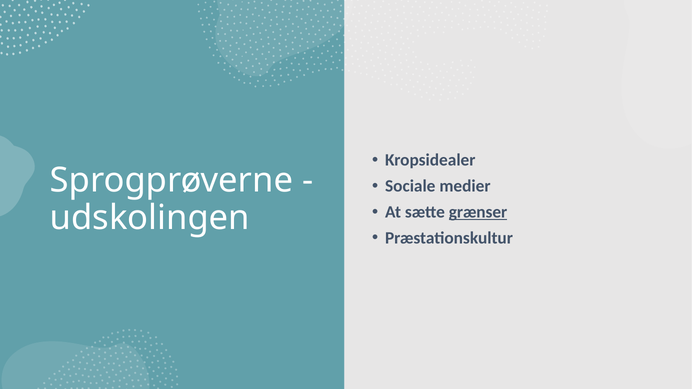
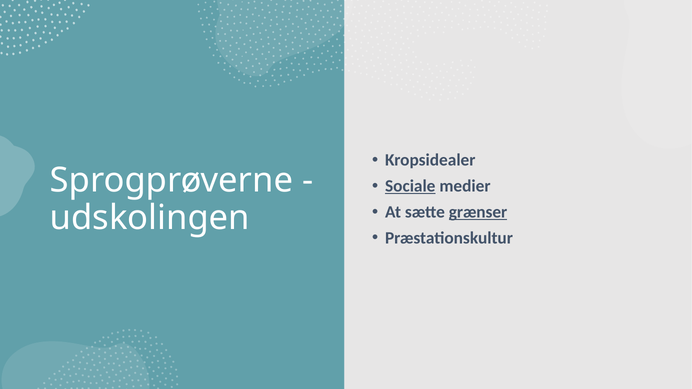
Sociale underline: none -> present (410, 186)
